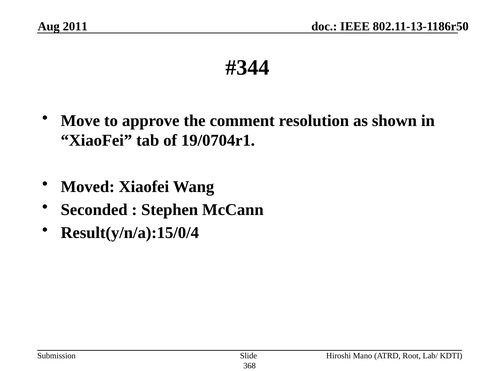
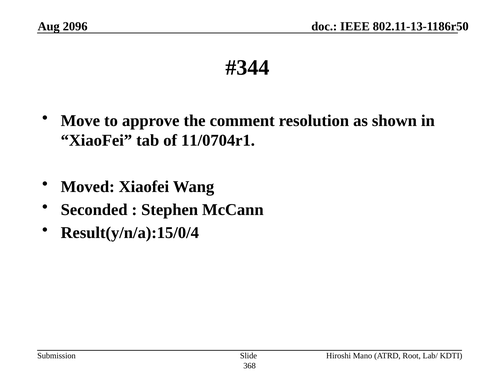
2011: 2011 -> 2096 (75, 26)
19/0704r1: 19/0704r1 -> 11/0704r1 (218, 141)
